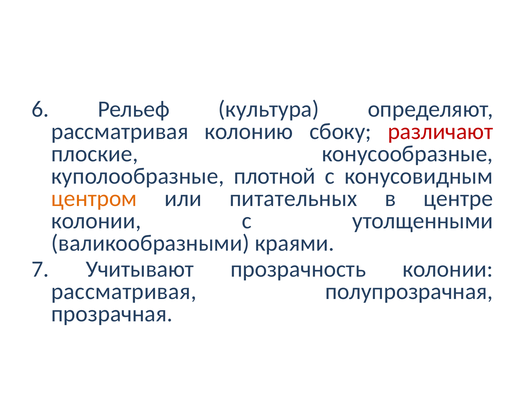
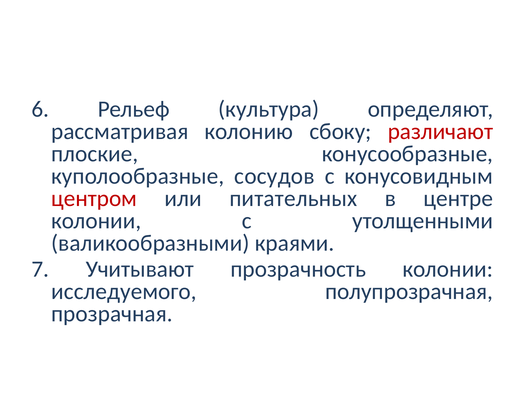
плотной: плотной -> сосудов (274, 176)
центром colour: orange -> red (94, 199)
рассматривая: рассматривая -> исследуемого (124, 292)
